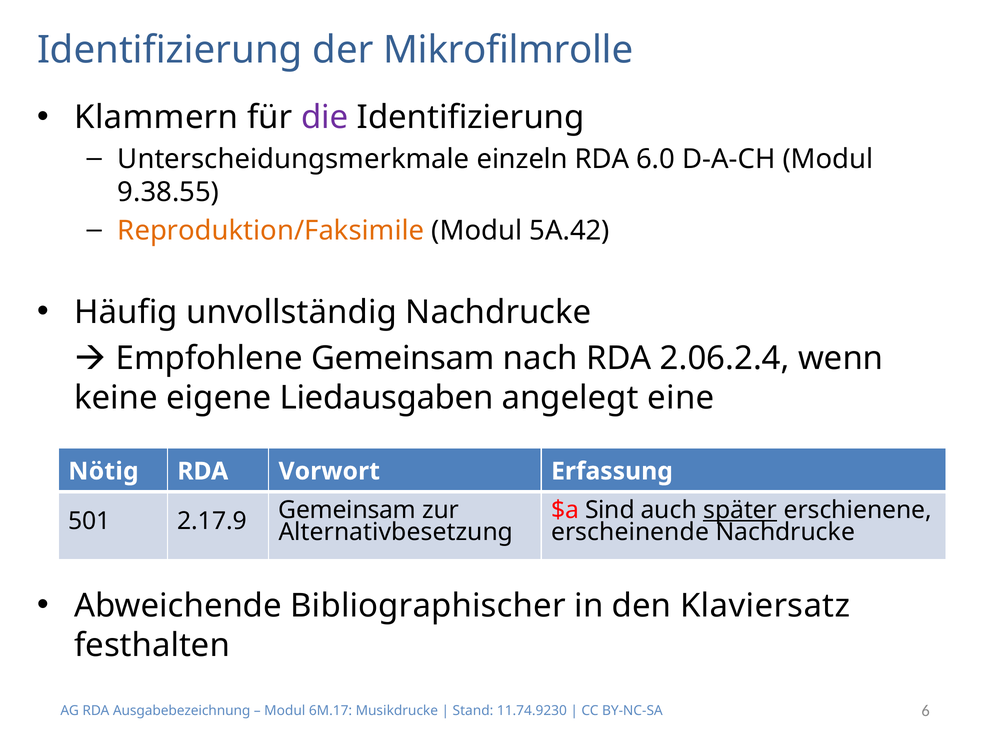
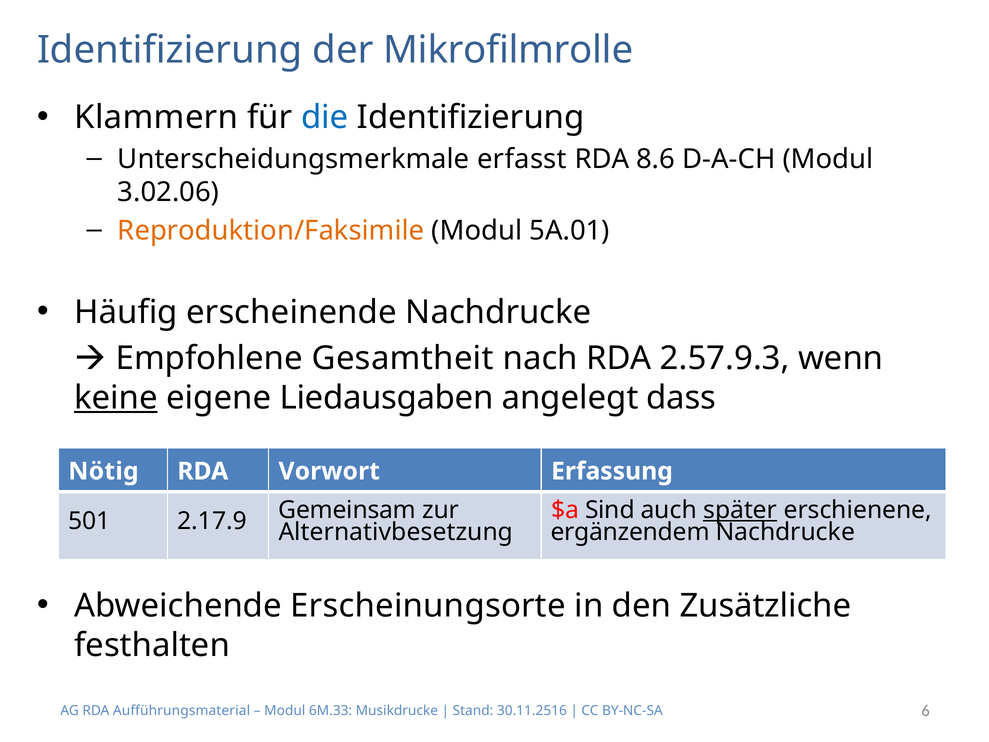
die colour: purple -> blue (325, 118)
einzeln: einzeln -> erfasst (522, 159)
6.0: 6.0 -> 8.6 (656, 159)
9.38.55: 9.38.55 -> 3.02.06 (168, 192)
5A.42: 5A.42 -> 5A.01 (570, 230)
unvollständig: unvollständig -> erscheinende (291, 312)
Empfohlene Gemeinsam: Gemeinsam -> Gesamtheit (403, 358)
2.06.2.4: 2.06.2.4 -> 2.57.9.3 (725, 358)
keine underline: none -> present (116, 398)
eine: eine -> dass (681, 398)
erscheinende: erscheinende -> ergänzendem (630, 532)
Bibliographischer: Bibliographischer -> Erscheinungsorte (428, 605)
Klaviersatz: Klaviersatz -> Zusätzliche (765, 605)
Ausgabebezeichnung: Ausgabebezeichnung -> Aufführungsmaterial (182, 710)
6M.17: 6M.17 -> 6M.33 (331, 710)
11.74.9230: 11.74.9230 -> 30.11.2516 (532, 710)
